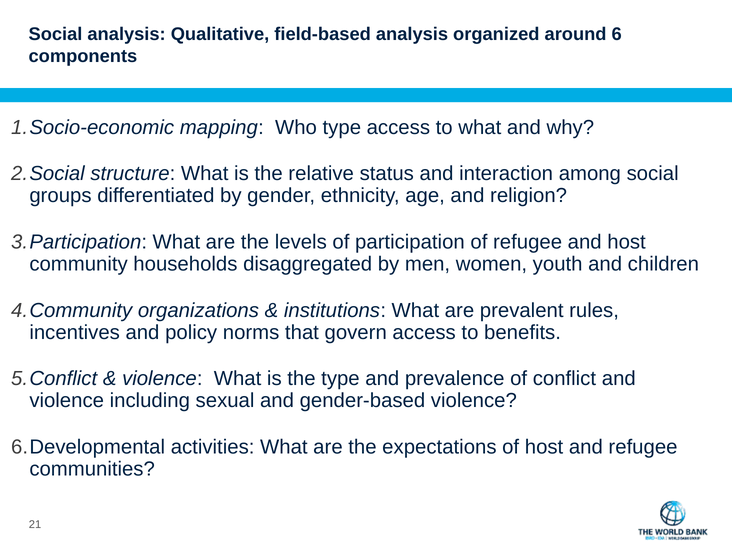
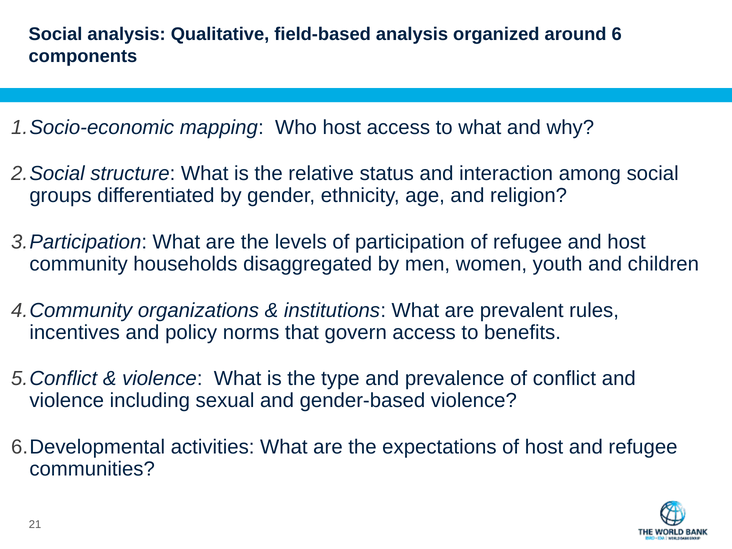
Who type: type -> host (342, 127)
